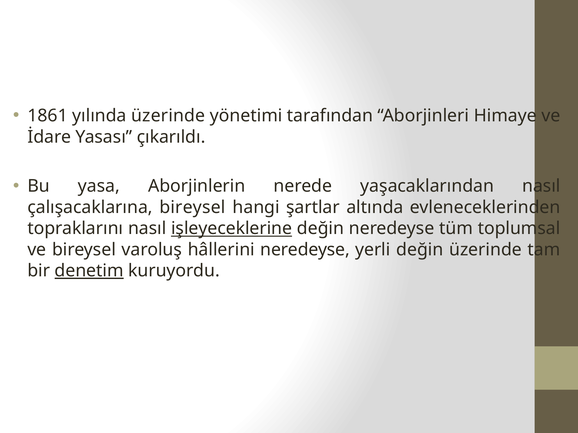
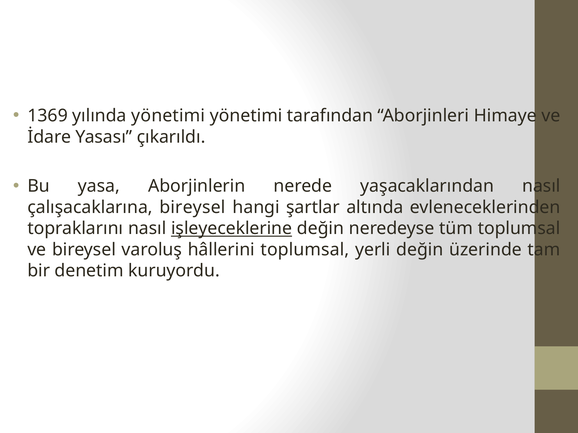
1861: 1861 -> 1369 (48, 116)
yılında üzerinde: üzerinde -> yönetimi (168, 116)
hâllerini neredeyse: neredeyse -> toplumsal (305, 250)
denetim underline: present -> none (89, 271)
